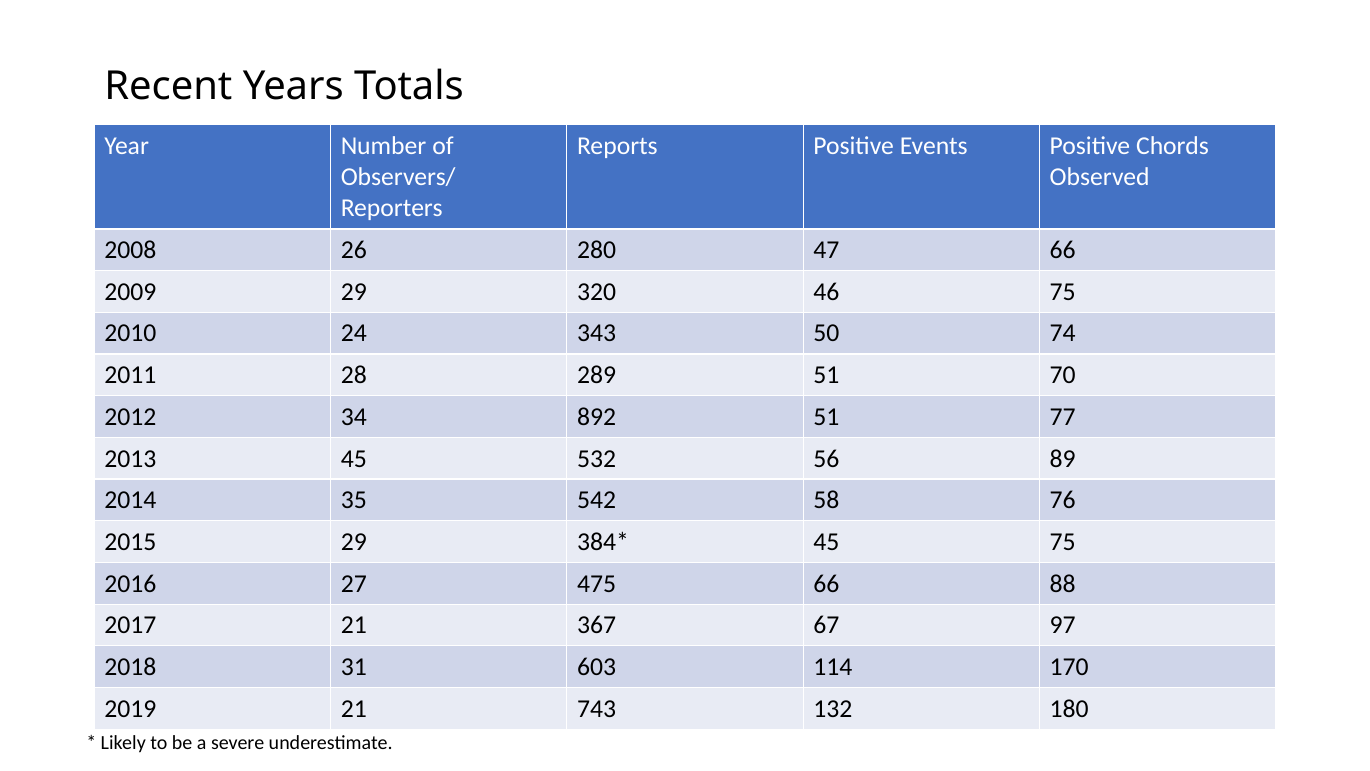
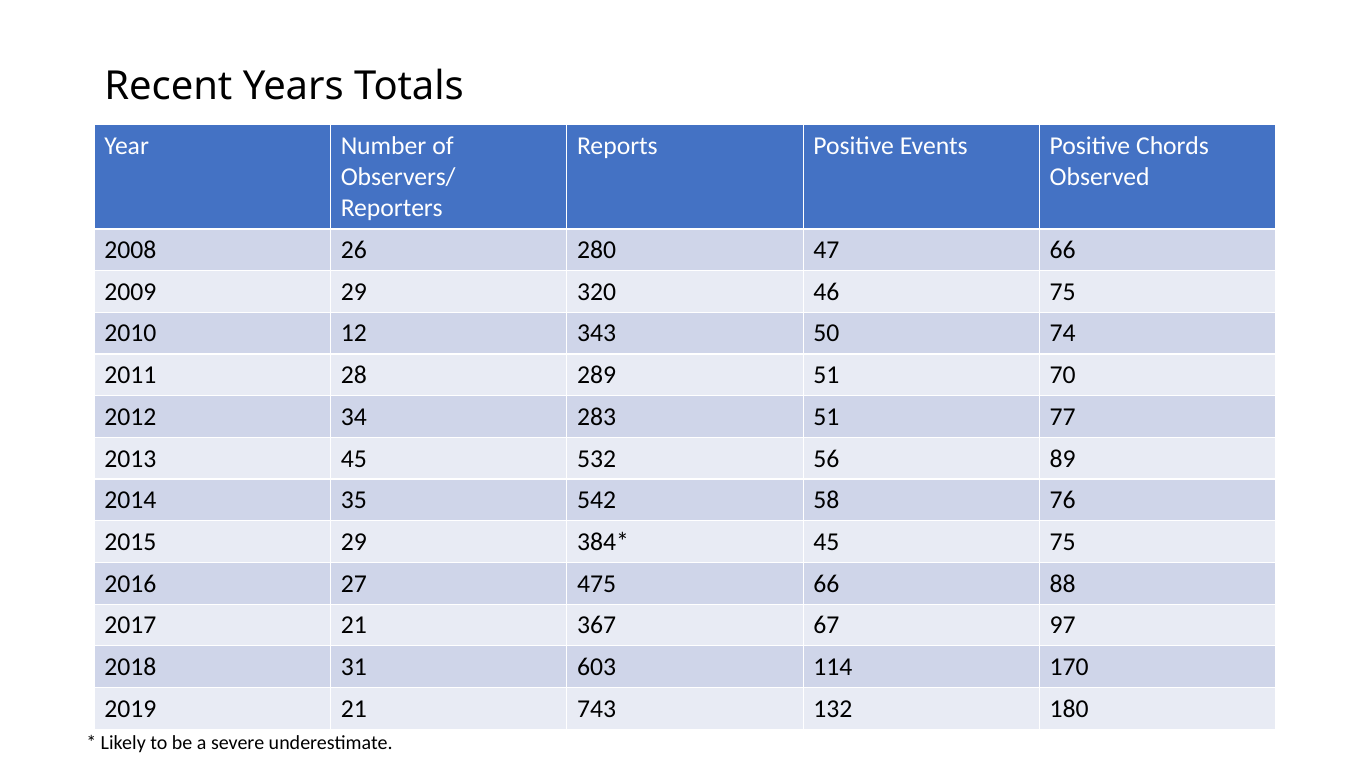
24: 24 -> 12 (354, 333)
892: 892 -> 283 (597, 417)
